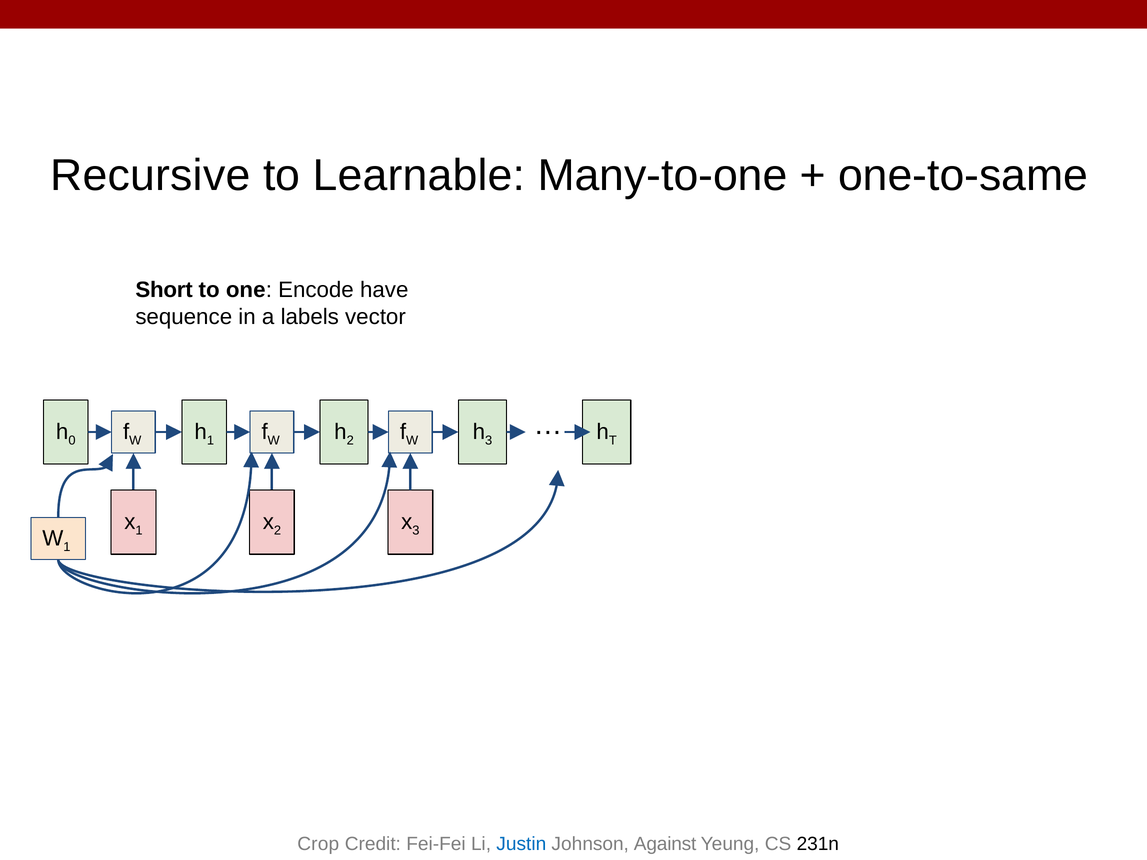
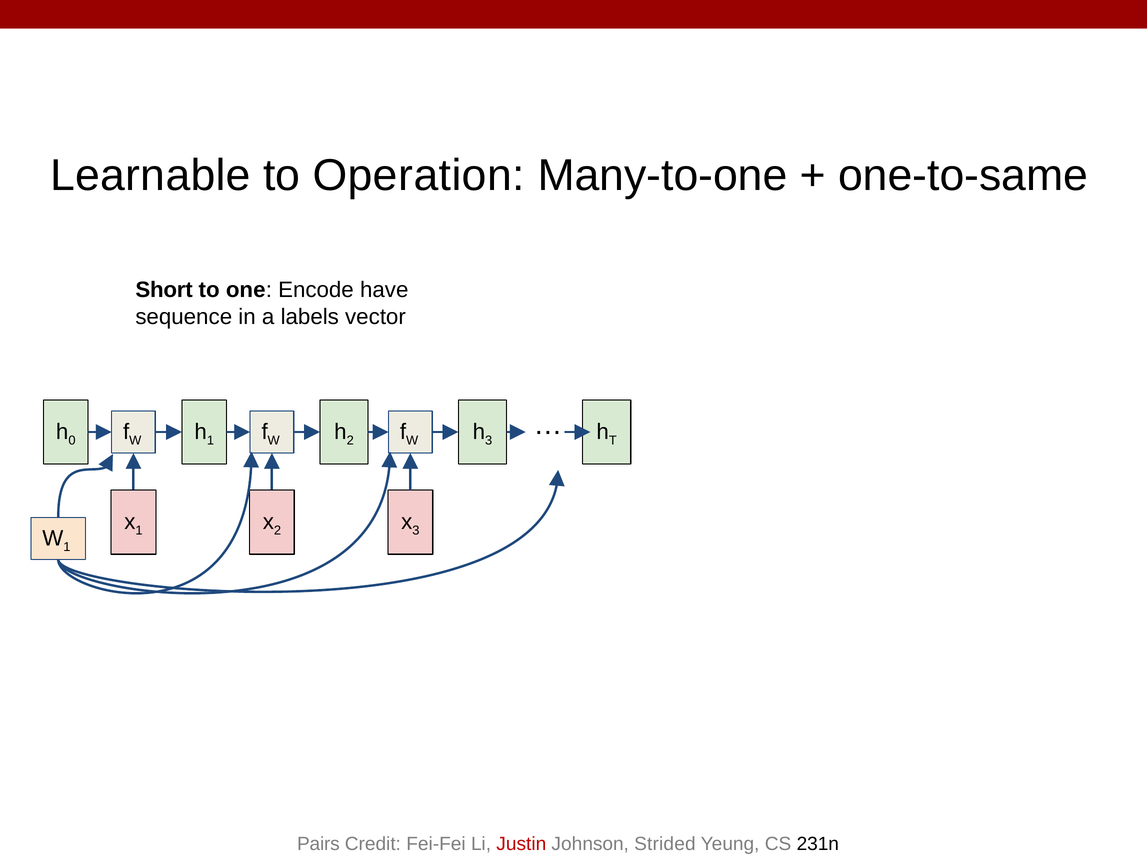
Recursive: Recursive -> Learnable (150, 176)
Learnable: Learnable -> Operation (419, 176)
Crop: Crop -> Pairs (318, 844)
Justin colour: blue -> red (521, 844)
Against: Against -> Strided (665, 844)
